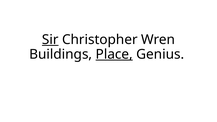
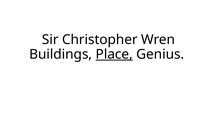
Sir underline: present -> none (50, 40)
